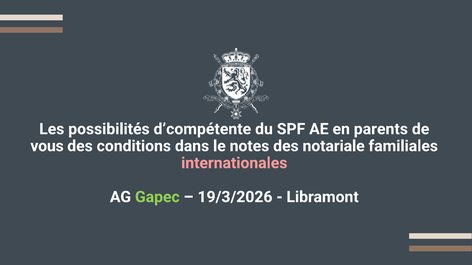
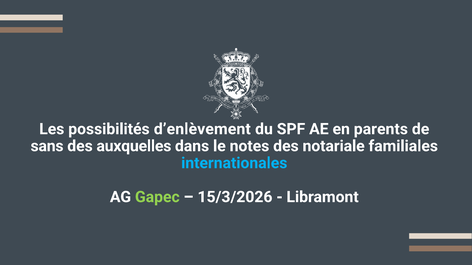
d’compétente: d’compétente -> d’enlèvement (202, 129)
vous: vous -> sans (47, 146)
conditions: conditions -> auxquelles (134, 146)
internationales colour: pink -> light blue (234, 163)
19/3/2026: 19/3/2026 -> 15/3/2026 (235, 197)
